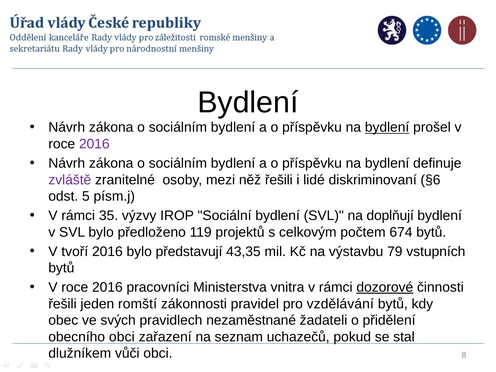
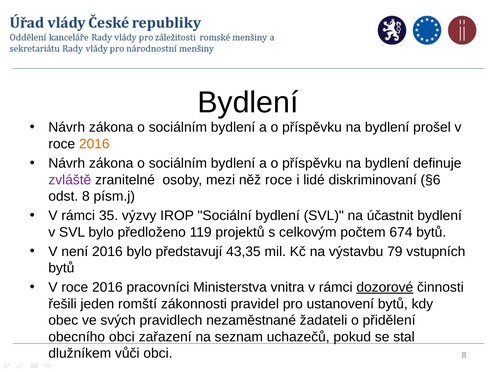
bydlení underline: present -> none (387, 127)
2016 colour: purple -> orange (94, 144)
něž řešili: řešili -> roce (279, 180)
odst 5: 5 -> 8 (86, 196)
doplňují: doplňují -> účastnit (390, 216)
tvoří: tvoří -> není (75, 251)
vzdělávání: vzdělávání -> ustanovení (340, 304)
